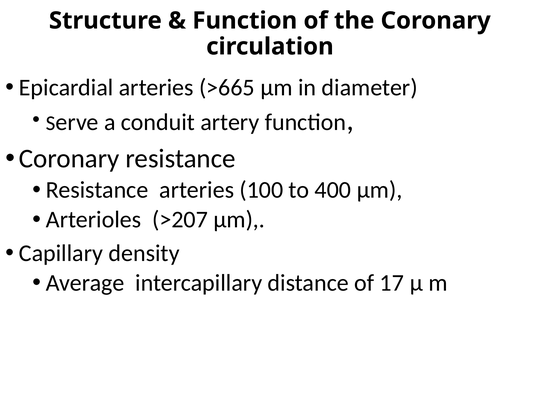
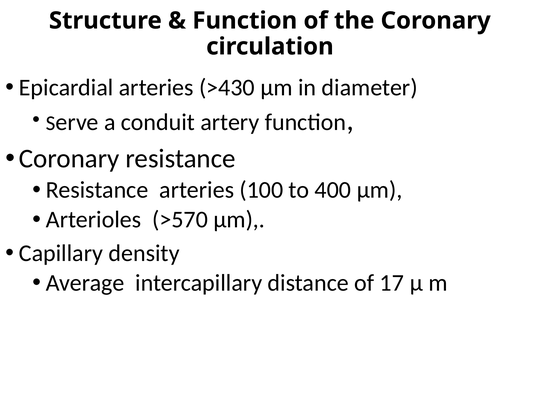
>665: >665 -> >430 (227, 88)
>207: >207 -> >570 (180, 220)
